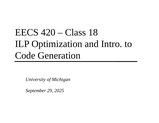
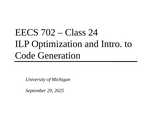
420: 420 -> 702 (48, 32)
18: 18 -> 24 (93, 32)
